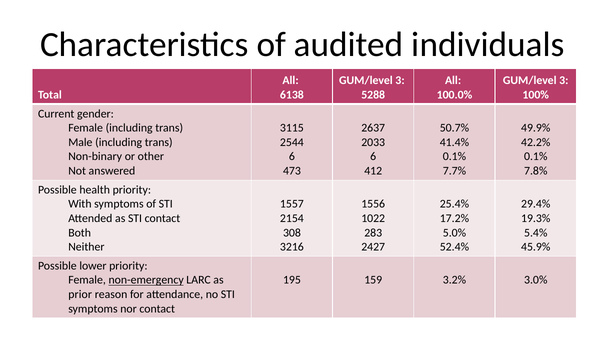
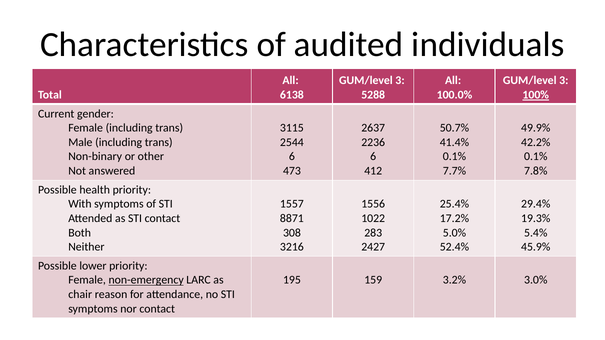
100% underline: none -> present (536, 95)
2033: 2033 -> 2236 (373, 142)
2154: 2154 -> 8871 (292, 219)
prior: prior -> chair (80, 295)
